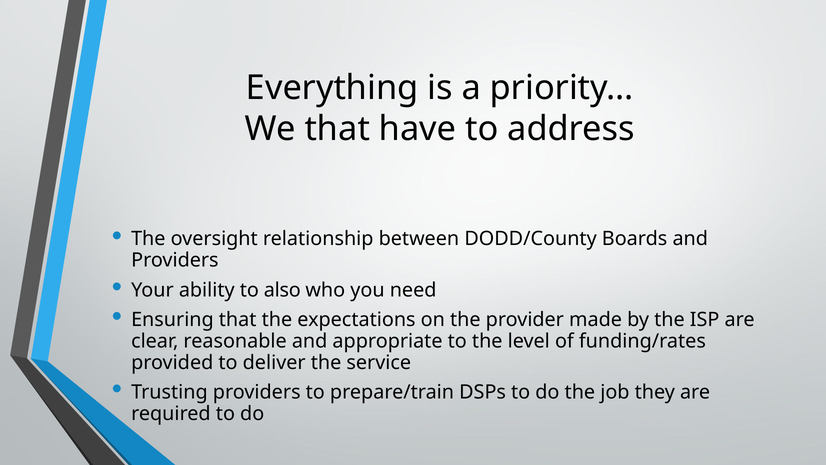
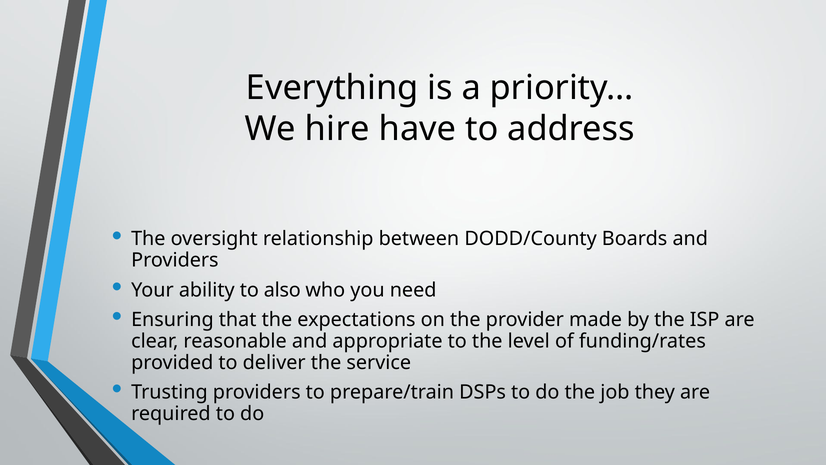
We that: that -> hire (337, 129)
